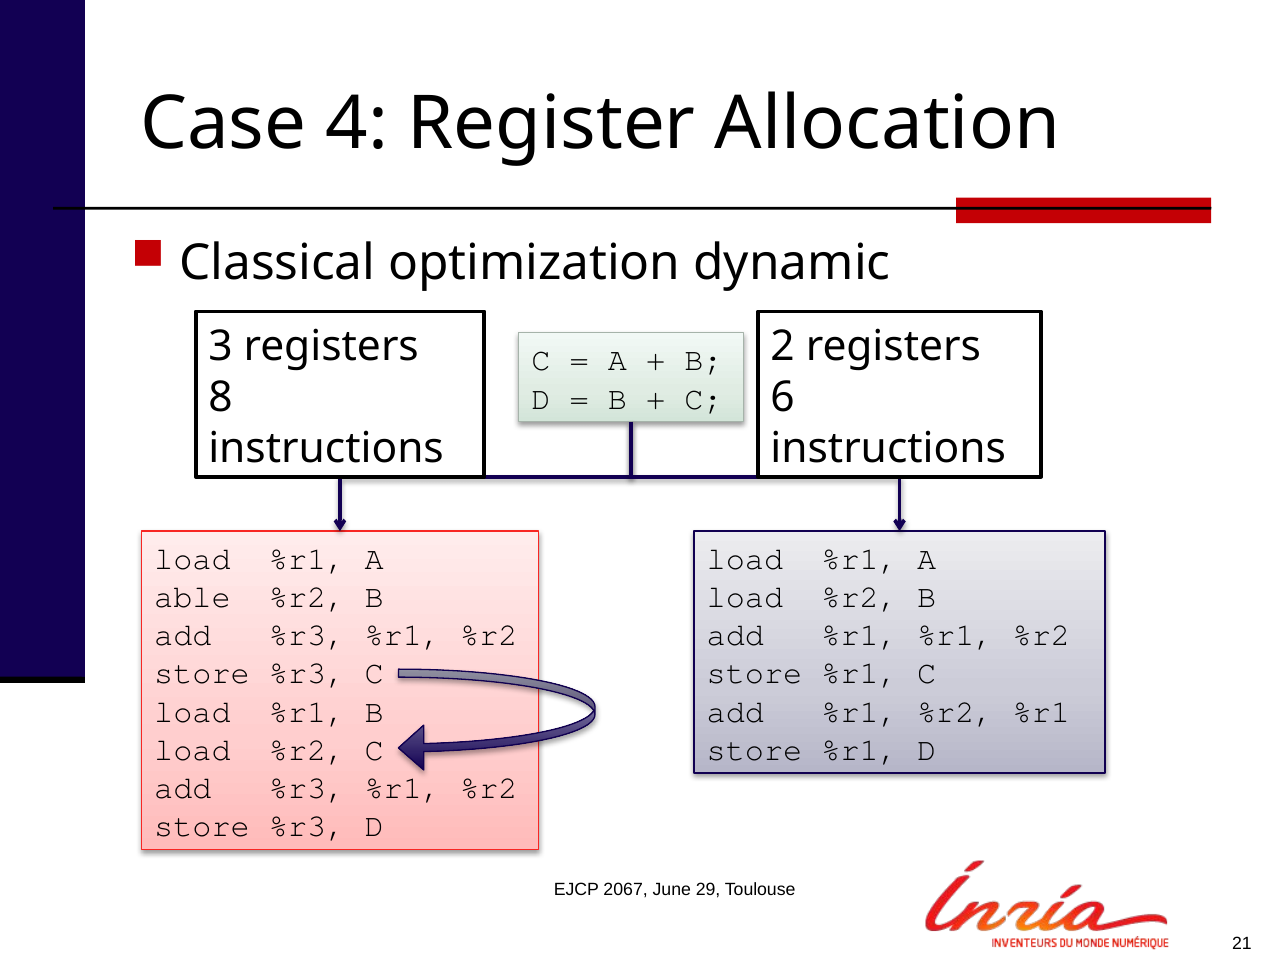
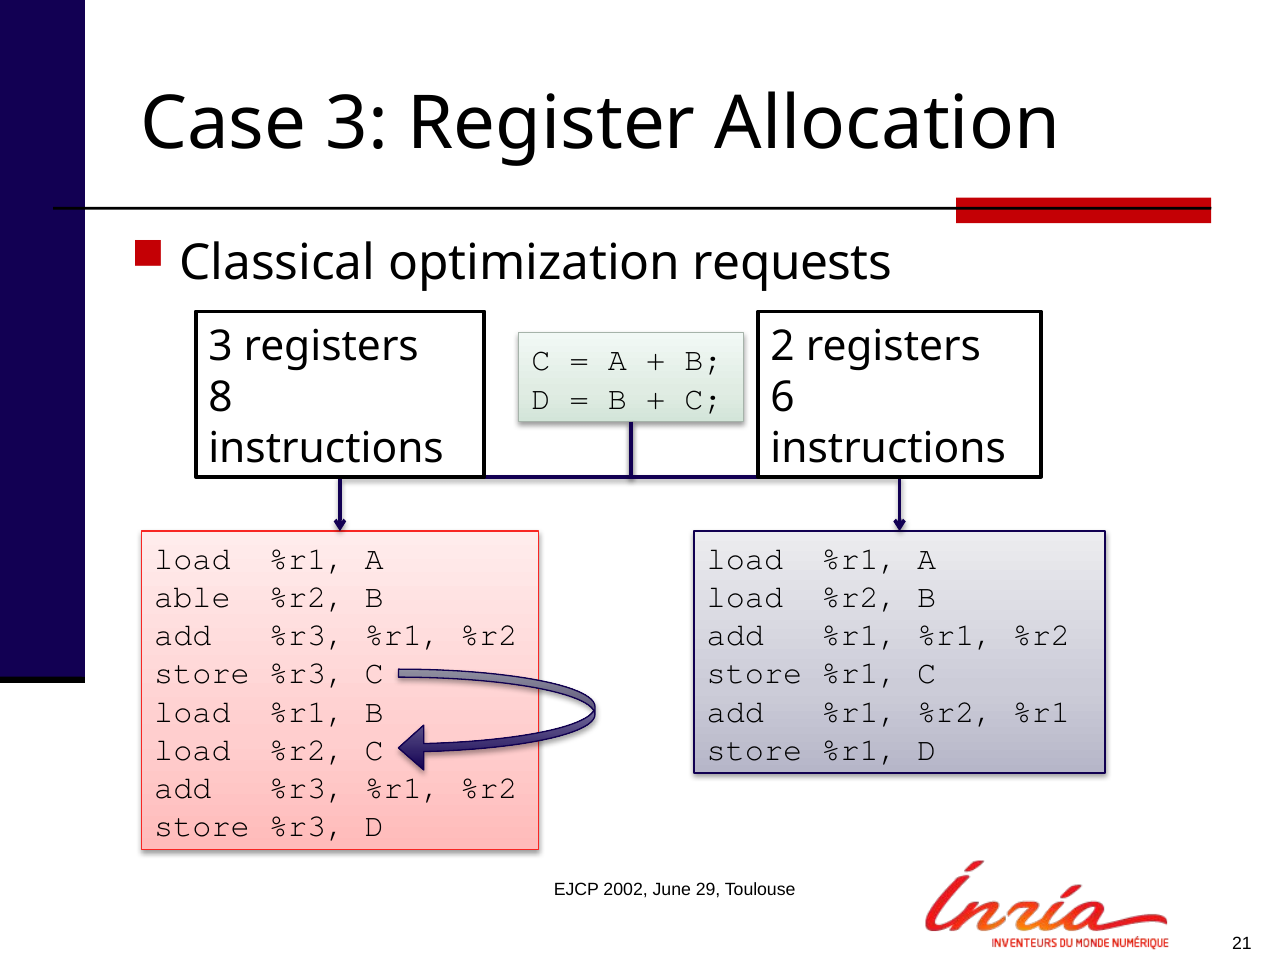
Case 4: 4 -> 3 (357, 124)
dynamic: dynamic -> requests (792, 263)
2067: 2067 -> 2002 (626, 890)
